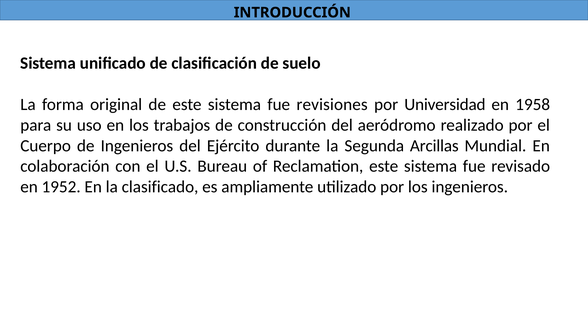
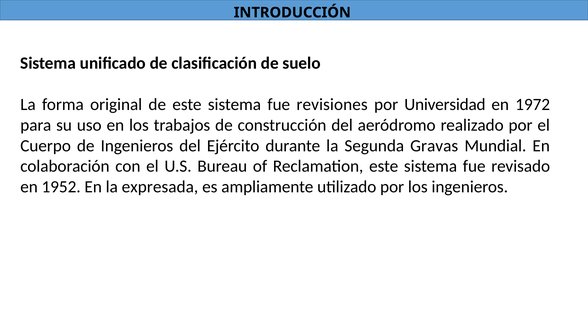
1958: 1958 -> 1972 (533, 104)
Arcillas: Arcillas -> Gravas (434, 146)
clasificado: clasificado -> expresada (160, 187)
